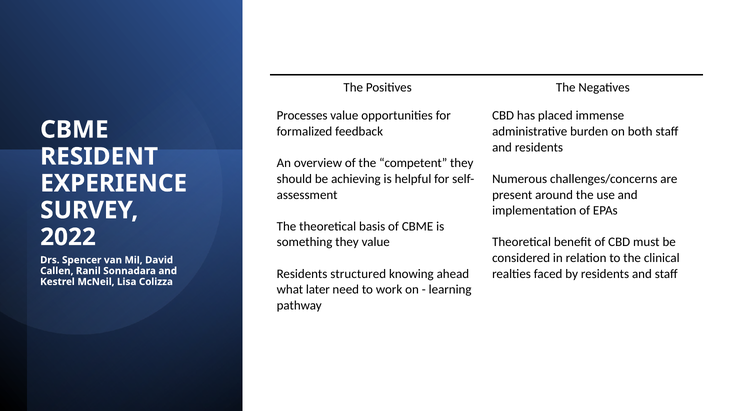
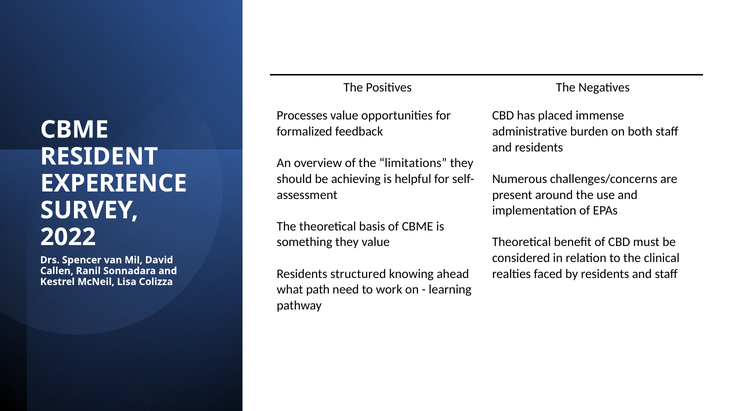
competent: competent -> limitations (413, 163)
later: later -> path (318, 290)
